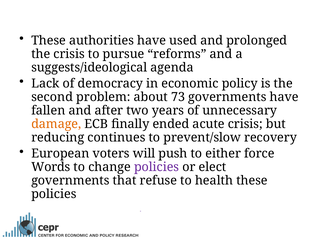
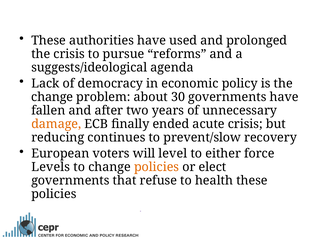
second: second -> change (52, 97)
73: 73 -> 30 (178, 97)
push: push -> level (173, 153)
Words: Words -> Levels (51, 167)
policies colour: purple -> orange (157, 167)
